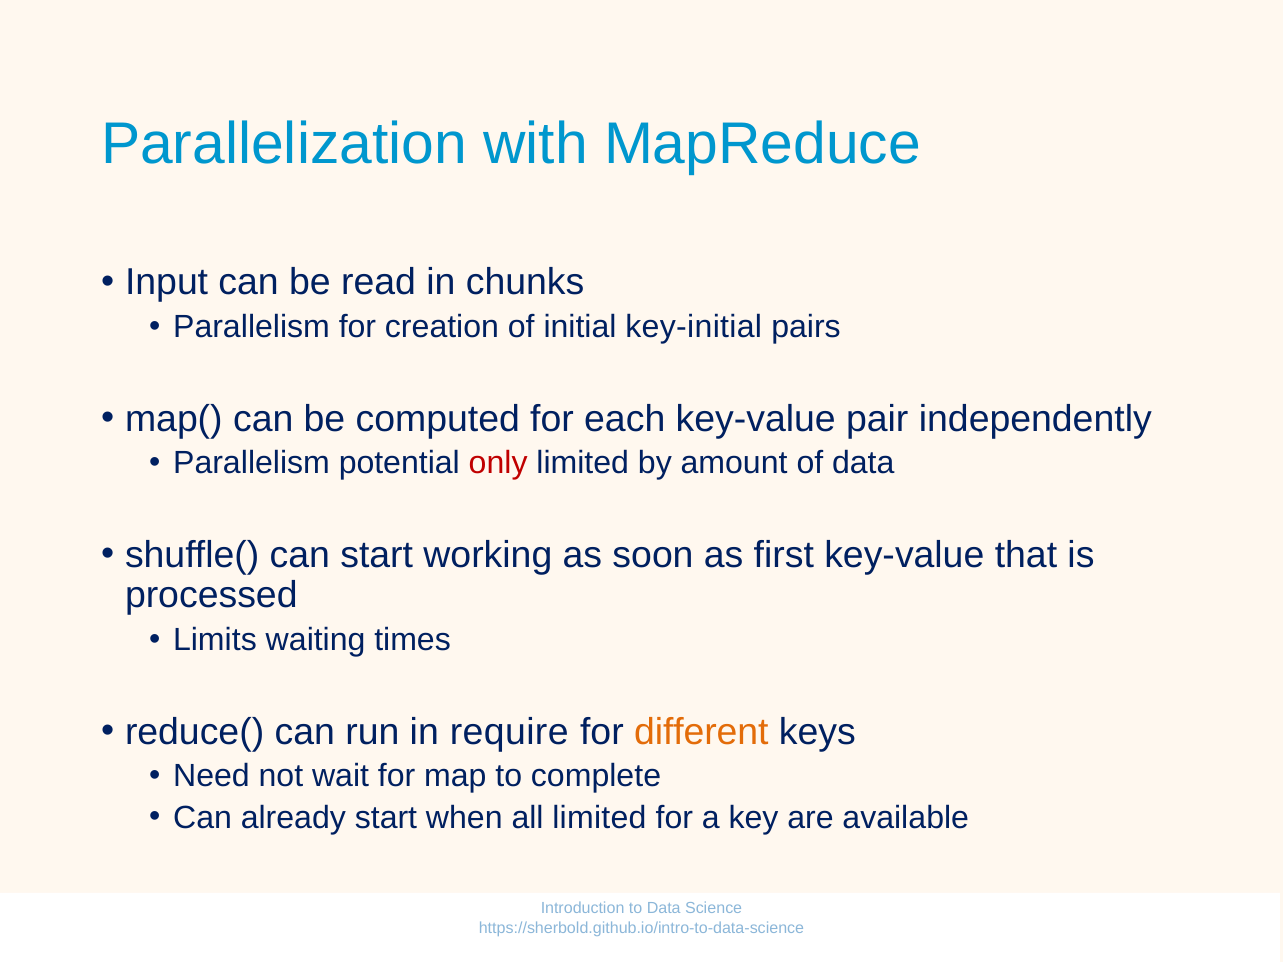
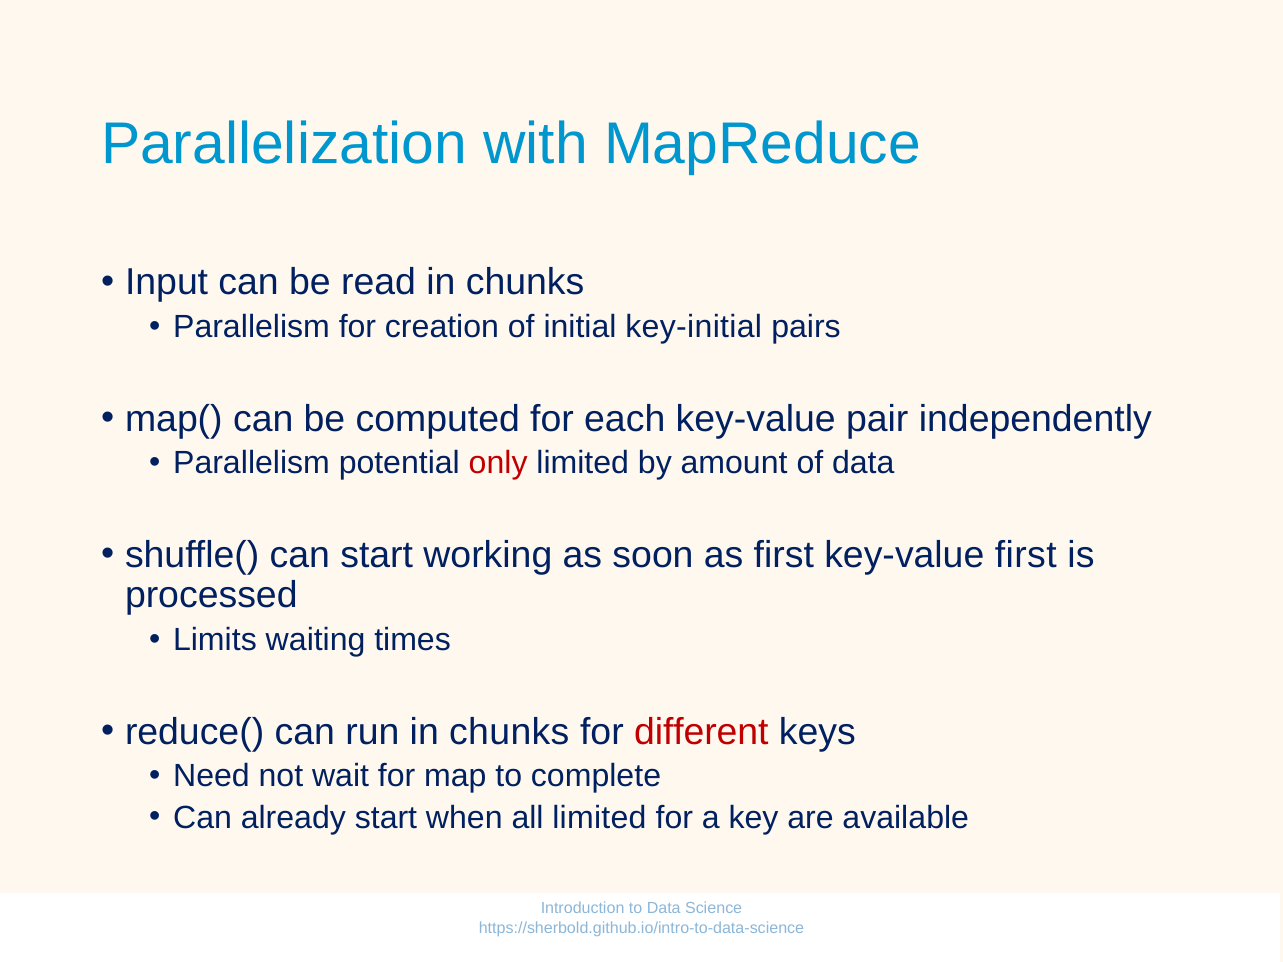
key-value that: that -> first (1026, 555)
run in require: require -> chunks (509, 732)
different colour: orange -> red (701, 732)
